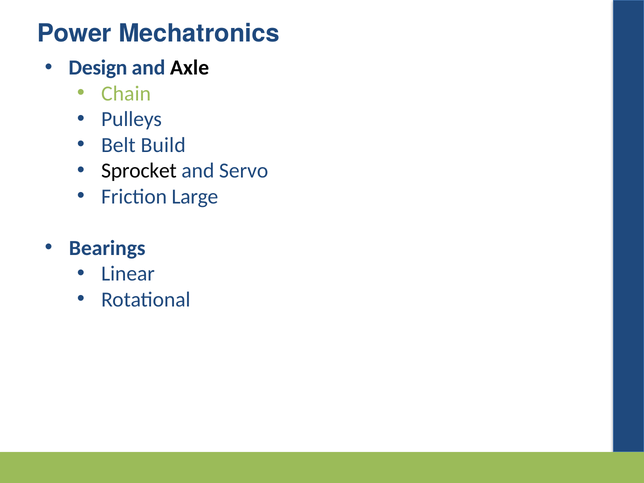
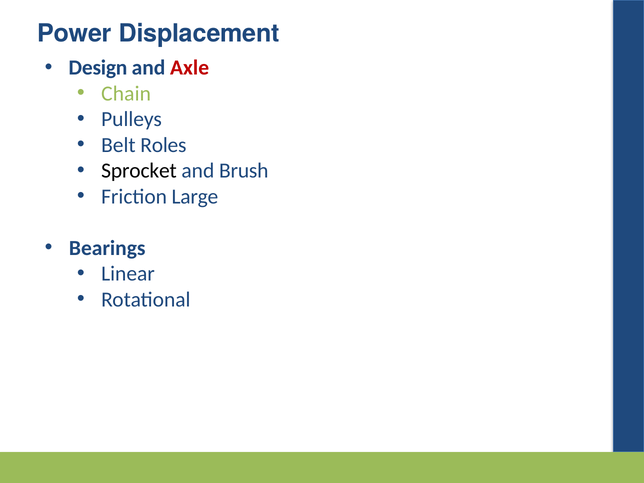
Mechatronics: Mechatronics -> Displacement (199, 33)
Axle colour: black -> red (190, 68)
Build: Build -> Roles (163, 145)
Servo: Servo -> Brush (244, 171)
